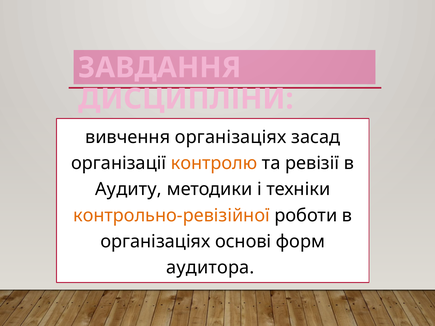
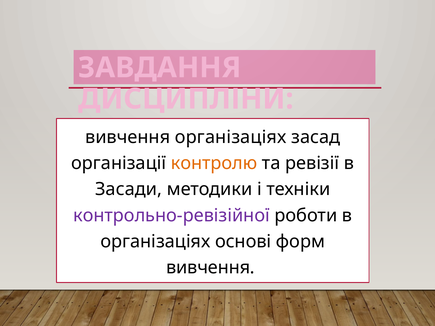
Аудиту: Аудиту -> Засади (129, 189)
контрольно-ревізійної colour: orange -> purple (171, 216)
аудитора: аудитора -> вивчення (210, 268)
